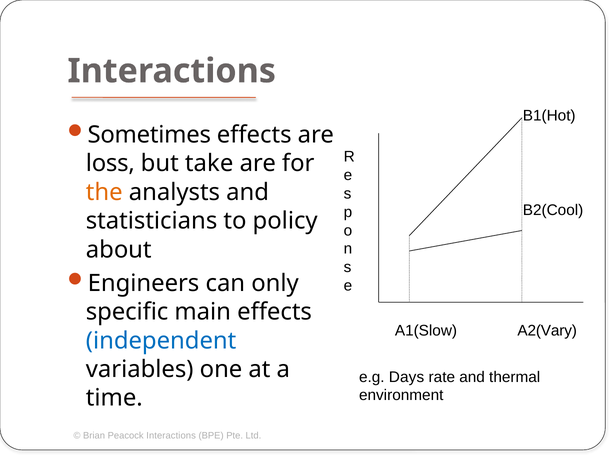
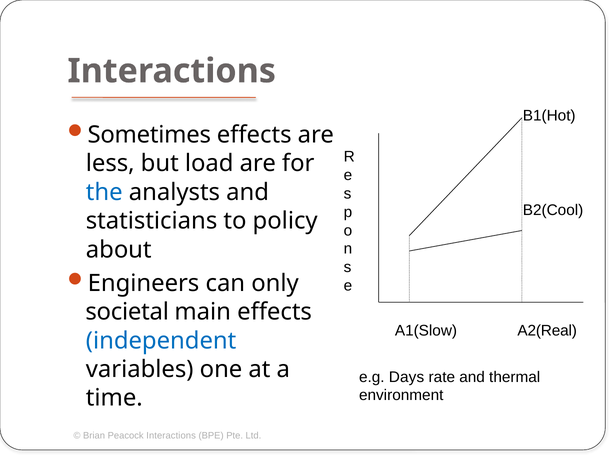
loss: loss -> less (110, 163)
take: take -> load (209, 163)
the colour: orange -> blue (104, 192)
specific: specific -> societal (127, 312)
A2(Vary: A2(Vary -> A2(Real (547, 331)
